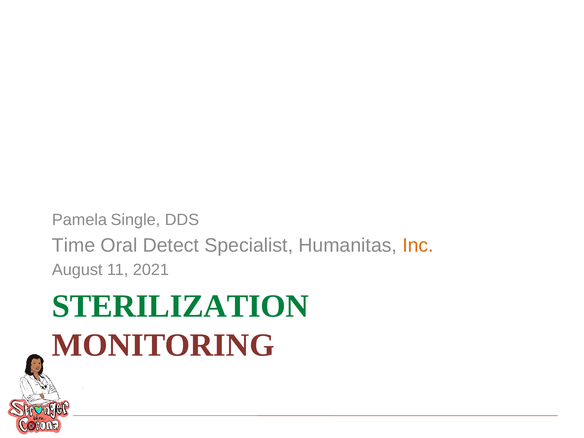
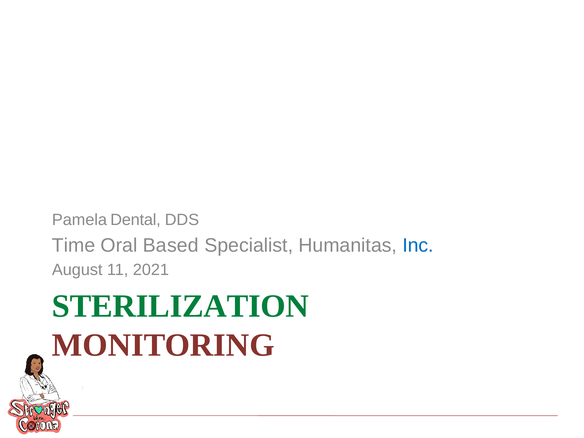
Single: Single -> Dental (136, 220)
Detect: Detect -> Based (171, 245)
Inc colour: orange -> blue (418, 245)
